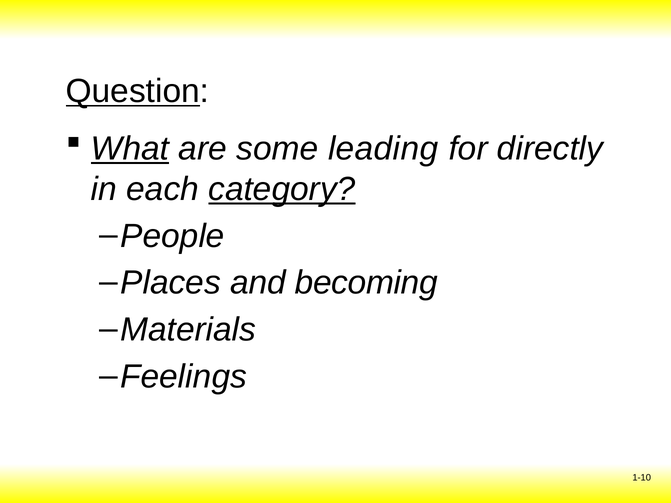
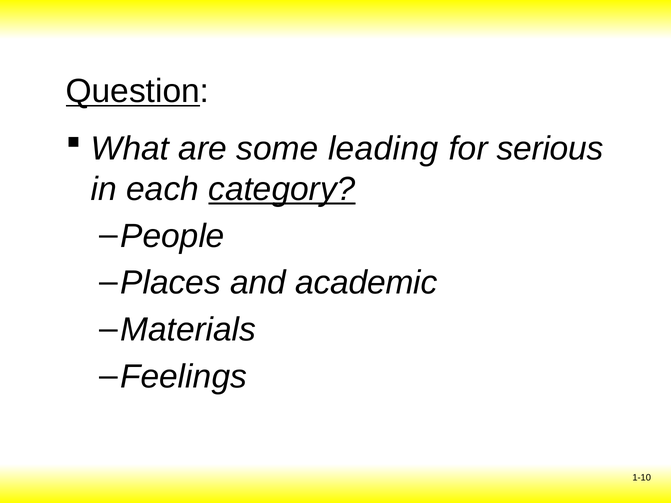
What underline: present -> none (130, 149)
directly: directly -> serious (550, 149)
becoming: becoming -> academic (366, 283)
